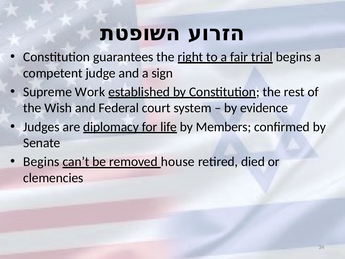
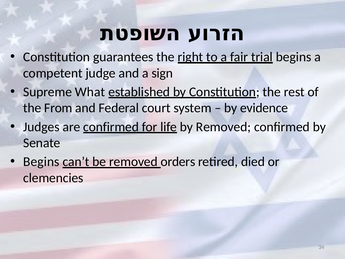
Work: Work -> What (90, 92)
Wish: Wish -> From (58, 108)
are diplomacy: diplomacy -> confirmed (111, 127)
by Members: Members -> Removed (224, 127)
house: house -> orders (178, 162)
